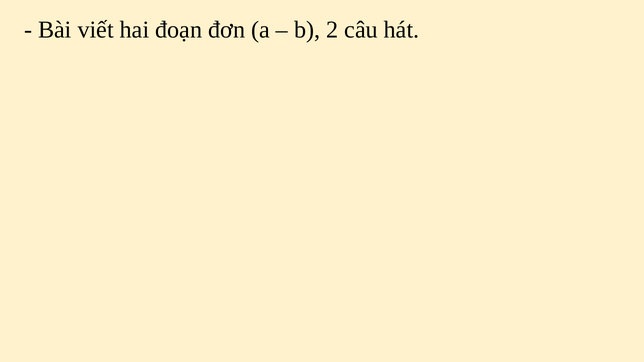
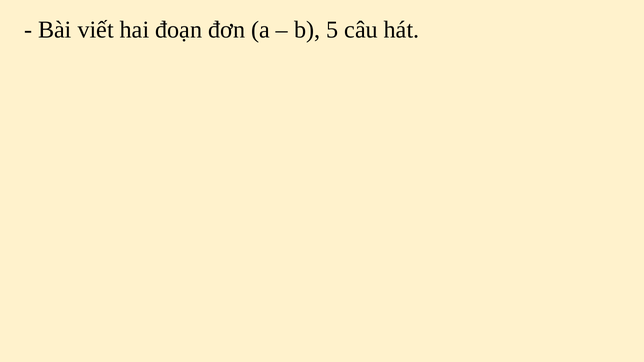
2: 2 -> 5 (332, 30)
